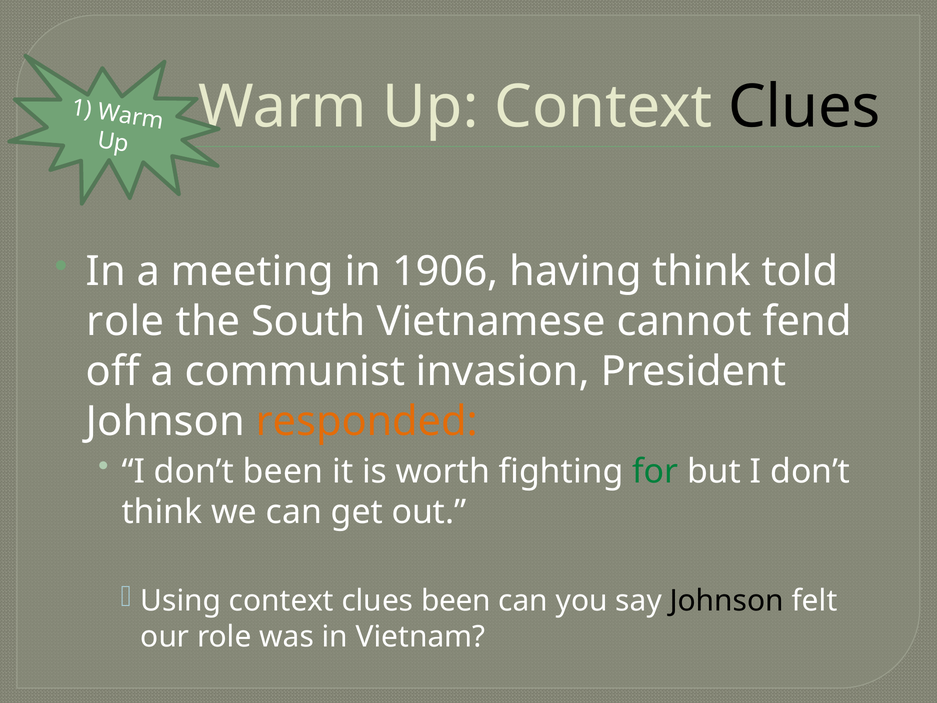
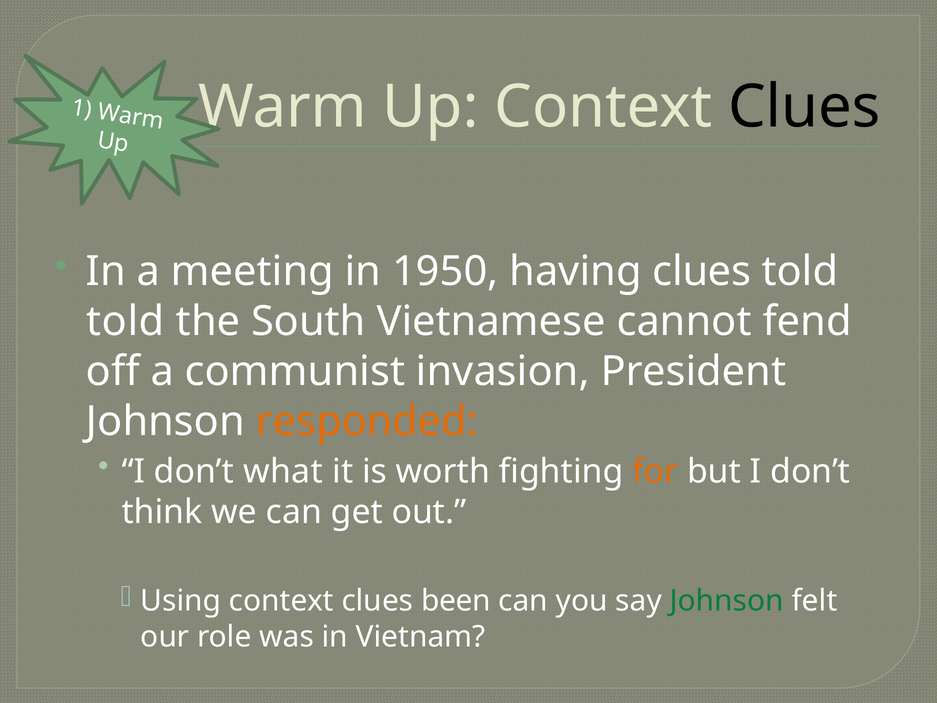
1906: 1906 -> 1950 (445, 271)
having think: think -> clues (702, 271)
role: role -> told (125, 321)
don’t been: been -> what (283, 471)
for colour: green -> orange (655, 471)
Johnson colour: black -> green (727, 601)
